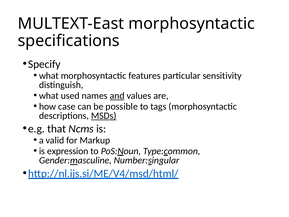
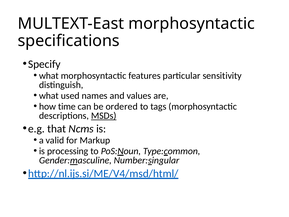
and underline: present -> none (117, 96)
case: case -> time (67, 106)
possible: possible -> ordered (122, 106)
expression: expression -> processing (68, 151)
